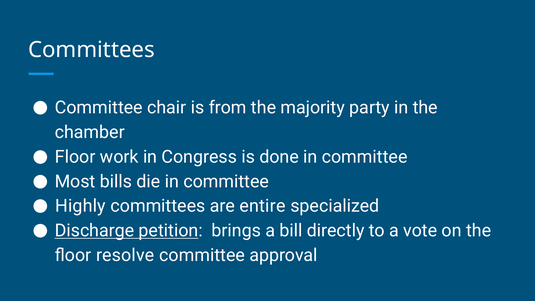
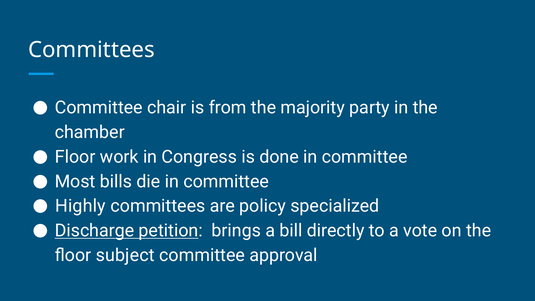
entire: entire -> policy (263, 206)
resolve: resolve -> subject (125, 255)
